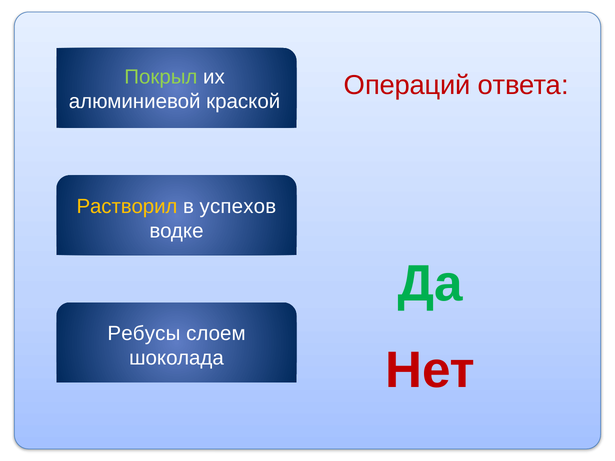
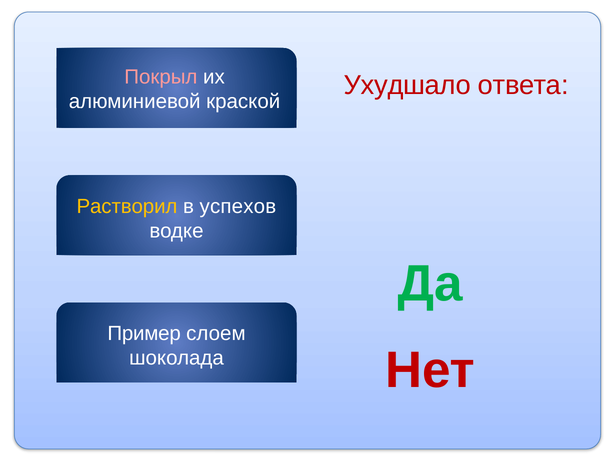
Покрыл colour: light green -> pink (161, 77)
Операций: Операций -> Ухудшало (407, 85)
Ребусы: Ребусы -> Пример (144, 334)
